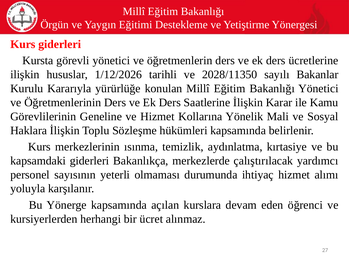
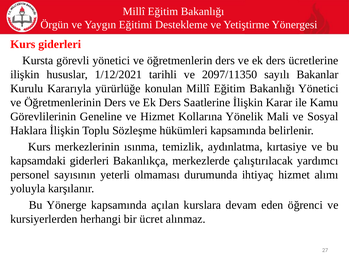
1/12/2026: 1/12/2026 -> 1/12/2021 (118, 74)
2028/11350: 2028/11350 -> 2097/11350 (230, 74)
